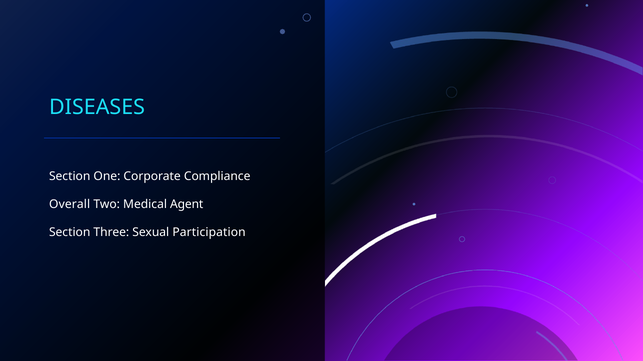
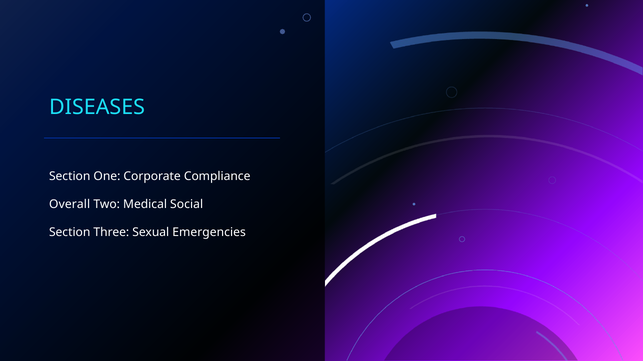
Agent: Agent -> Social (187, 205)
Participation: Participation -> Emergencies (209, 233)
